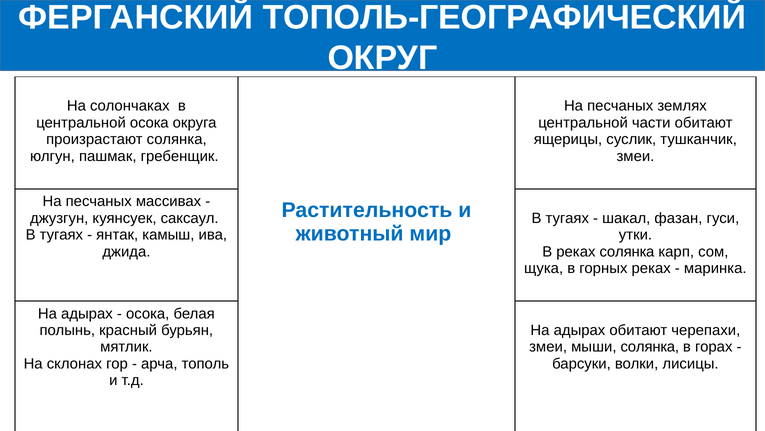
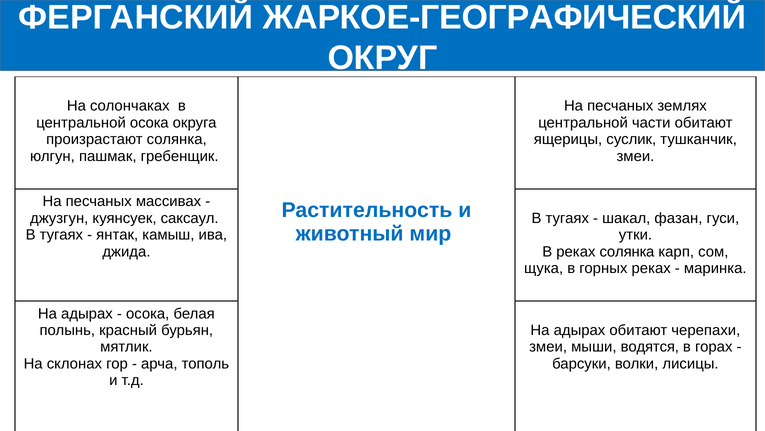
ТОПОЛЬ-ГЕОГРАФИЧЕСКИЙ: ТОПОЛЬ-ГЕОГРАФИЧЕСКИЙ -> ЖАРКОЕ-ГЕОГРАФИЧЕСКИЙ (504, 17)
мыши солянка: солянка -> водятся (650, 347)
